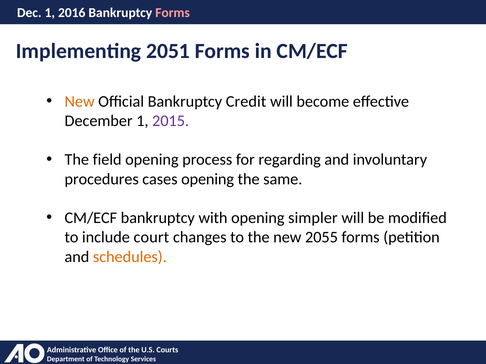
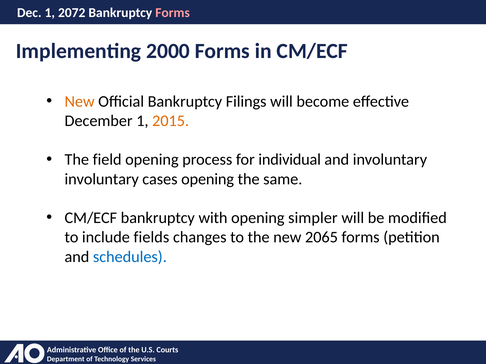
2016: 2016 -> 2072 (72, 13)
2051: 2051 -> 2000 (168, 51)
Credit: Credit -> Filings (246, 102)
2015 colour: purple -> orange (171, 121)
regarding: regarding -> individual (290, 160)
procedures: procedures -> involuntary (102, 179)
court: court -> fields (151, 238)
2055: 2055 -> 2065 (321, 238)
schedules colour: orange -> blue (130, 257)
